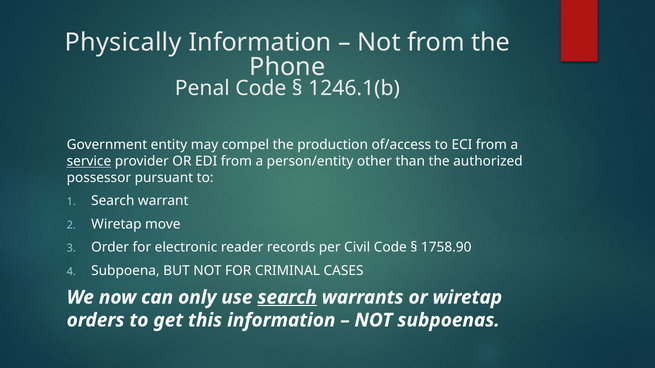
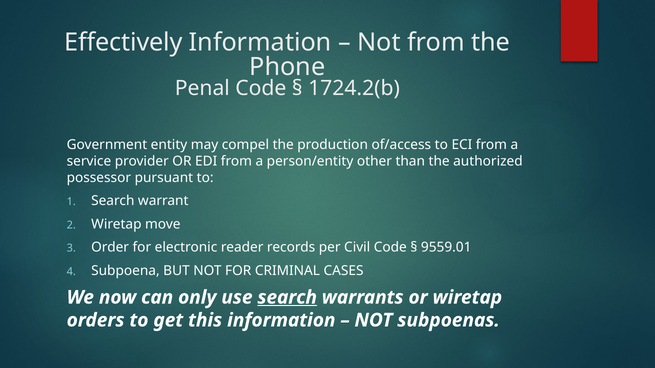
Physically: Physically -> Effectively (123, 43)
1246.1(b: 1246.1(b -> 1724.2(b (354, 89)
service underline: present -> none (89, 162)
1758.90: 1758.90 -> 9559.01 (446, 248)
